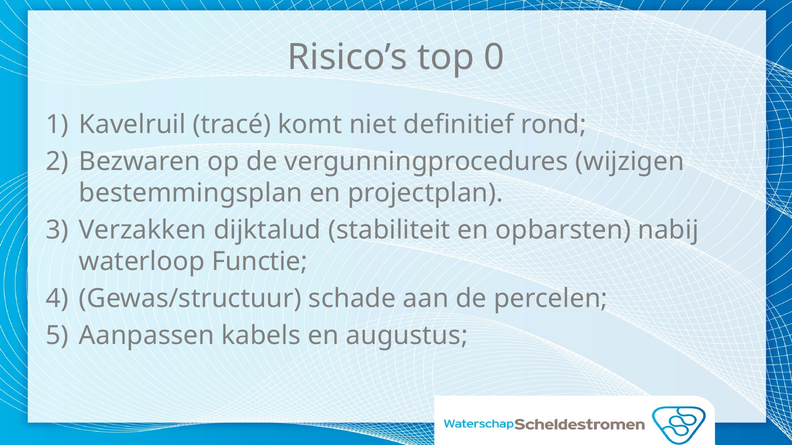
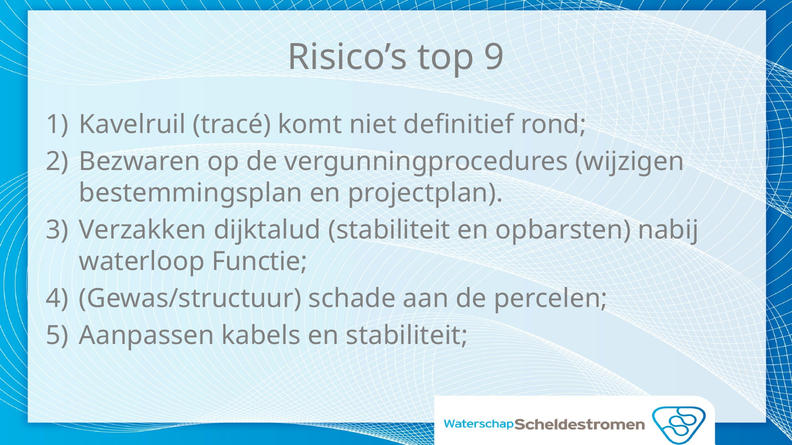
0: 0 -> 9 (494, 58)
en augustus: augustus -> stabiliteit (407, 336)
